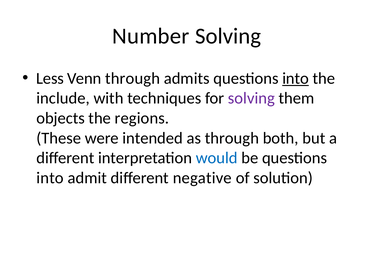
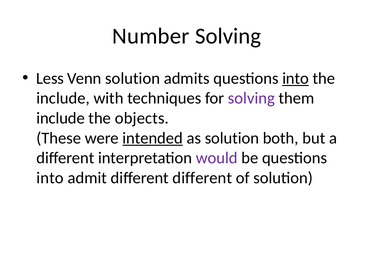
Venn through: through -> solution (133, 78)
objects: objects -> include (61, 118)
regions: regions -> objects (142, 118)
intended underline: none -> present (153, 138)
as through: through -> solution (232, 138)
would colour: blue -> purple (217, 158)
different negative: negative -> different (202, 178)
